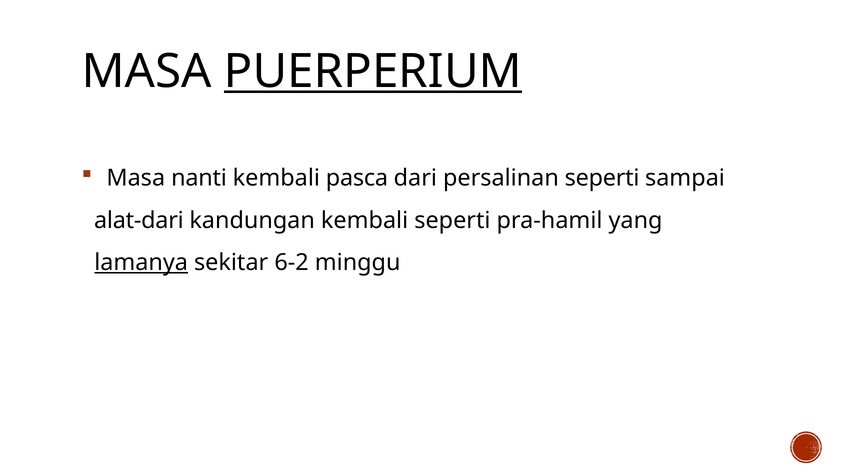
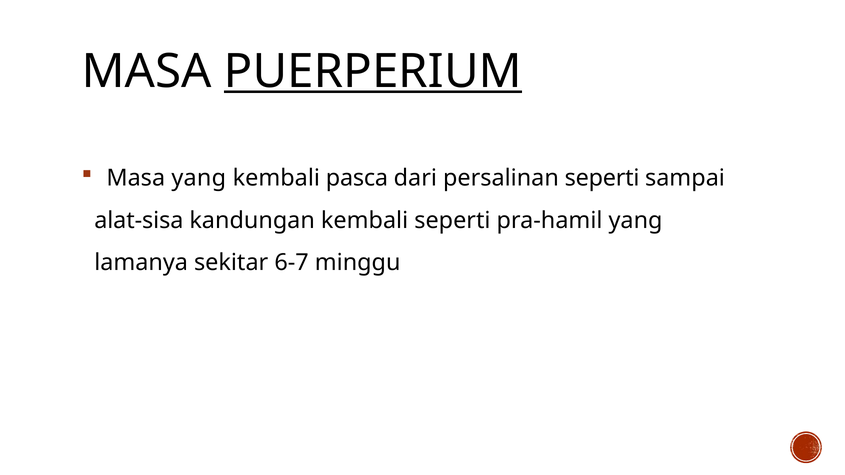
Masa nanti: nanti -> yang (199, 178)
alat-dari: alat-dari -> alat-sisa (139, 220)
lamanya underline: present -> none (141, 263)
6-2: 6-2 -> 6-7 (292, 263)
